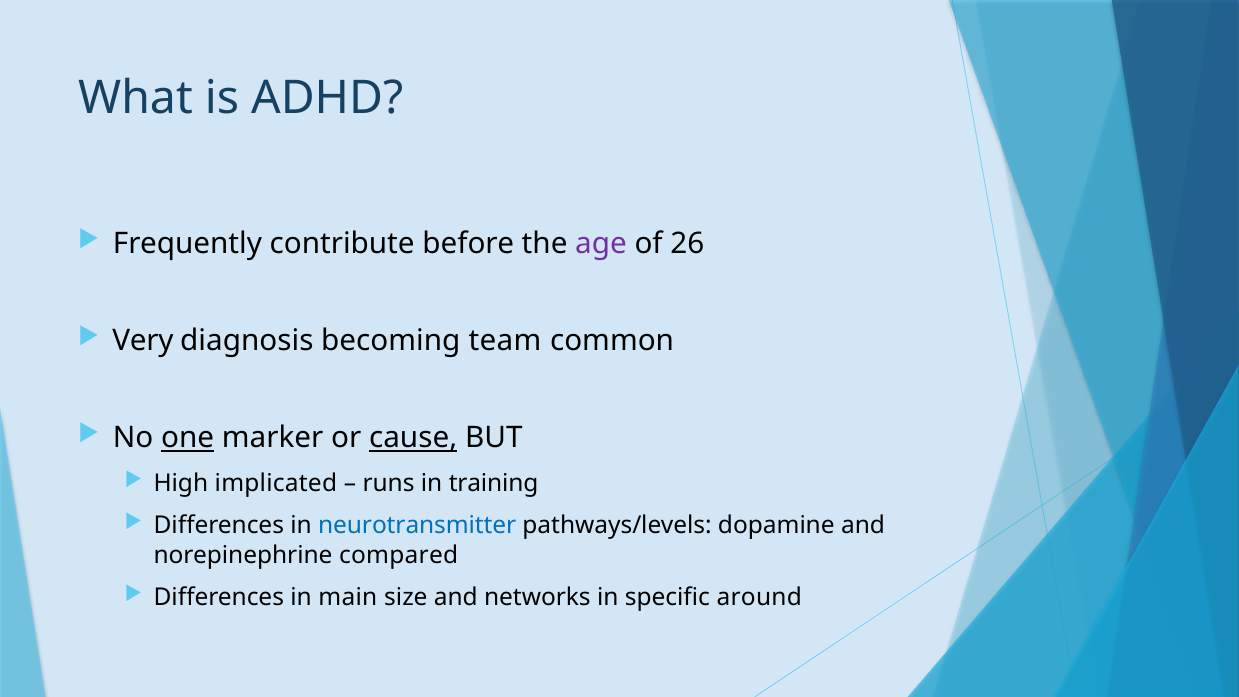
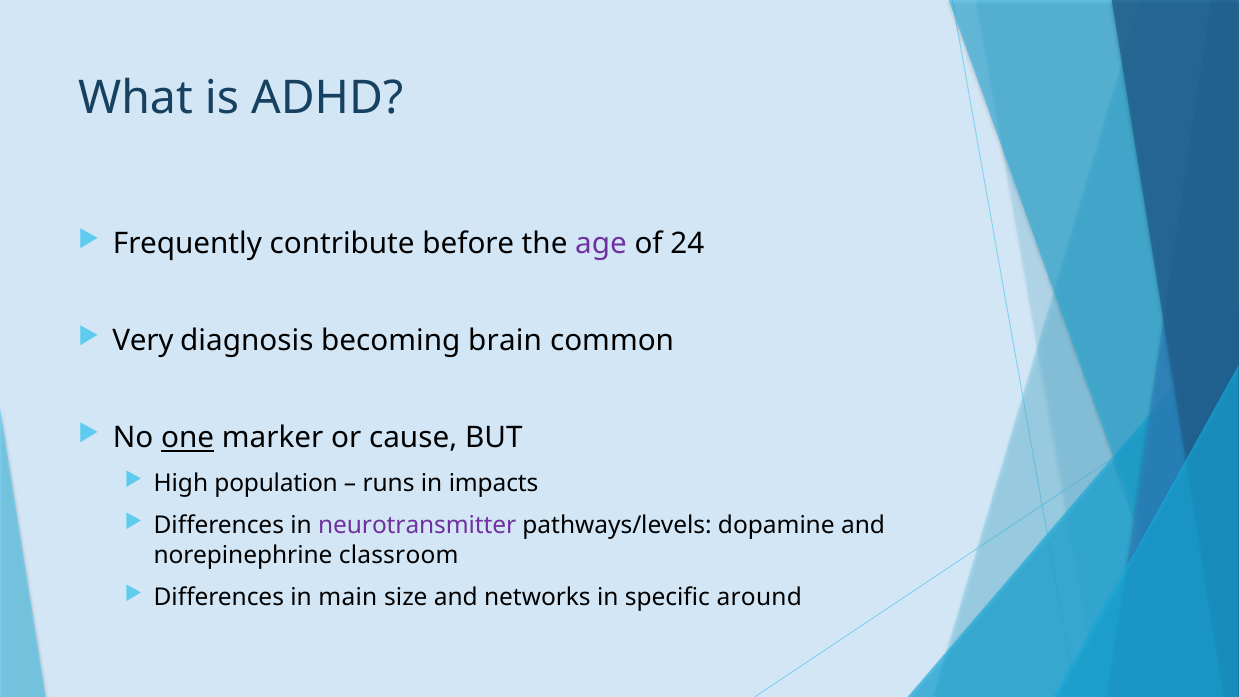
26: 26 -> 24 (687, 244)
team: team -> brain (505, 341)
cause underline: present -> none (413, 438)
implicated: implicated -> population (276, 483)
training: training -> impacts (494, 483)
neurotransmitter colour: blue -> purple (417, 526)
compared: compared -> classroom (399, 555)
